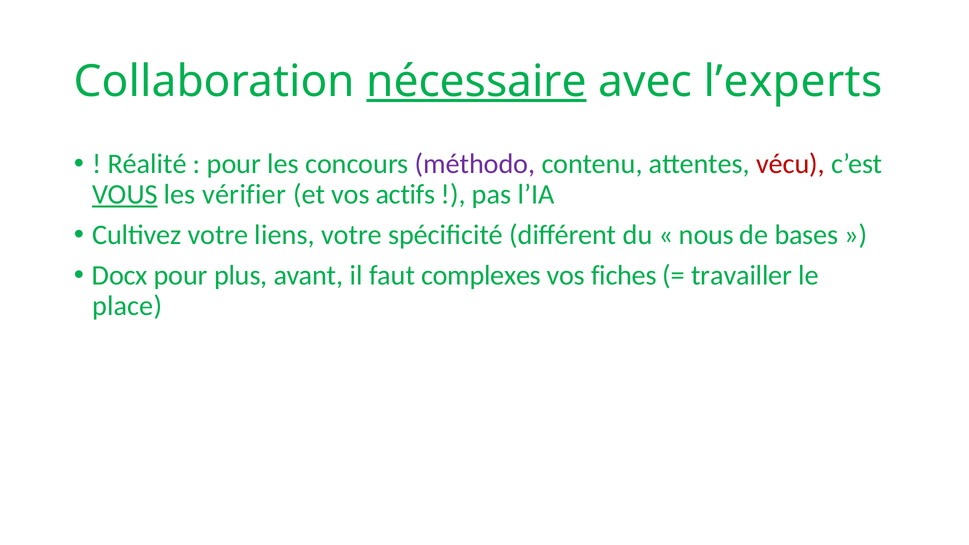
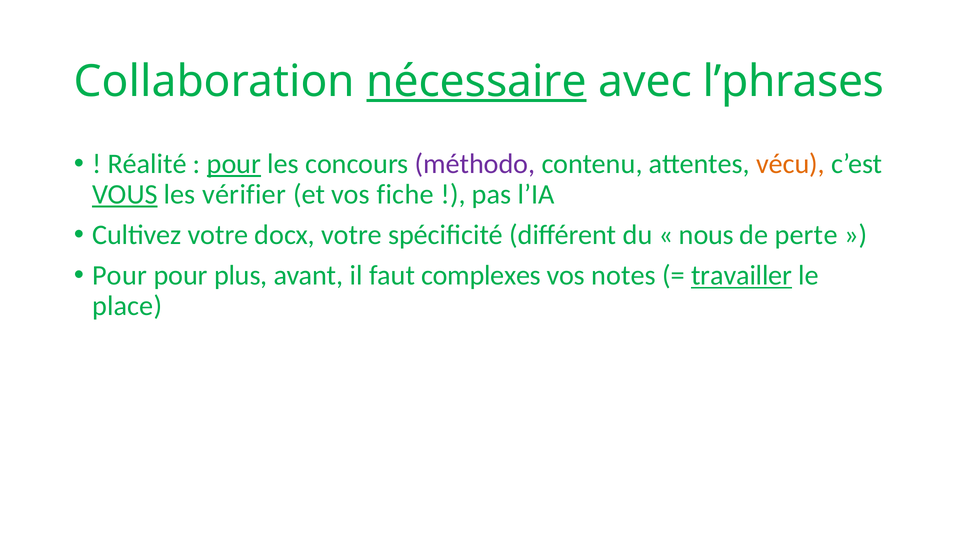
l’experts: l’experts -> l’phrases (794, 81)
pour underline: none -> present (234, 164)
vécu colour: red -> orange (791, 164)
actifs: actifs -> fiche (405, 194)
liens: liens -> docx (285, 235)
bases: bases -> perte (806, 235)
Docx: Docx -> Pour (119, 276)
fiches: fiches -> notes (624, 276)
travailler underline: none -> present (742, 276)
